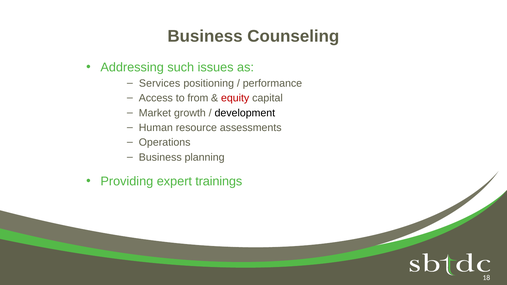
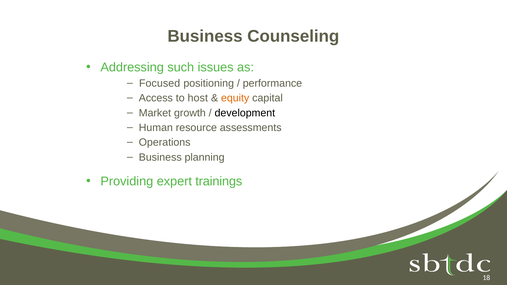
Services: Services -> Focused (160, 83)
from: from -> host (198, 98)
equity colour: red -> orange (235, 98)
